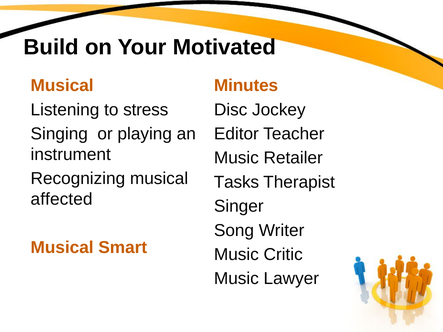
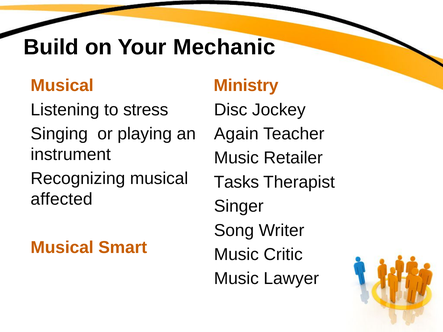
Motivated: Motivated -> Mechanic (224, 47)
Minutes: Minutes -> Ministry (246, 86)
Editor: Editor -> Again (236, 134)
